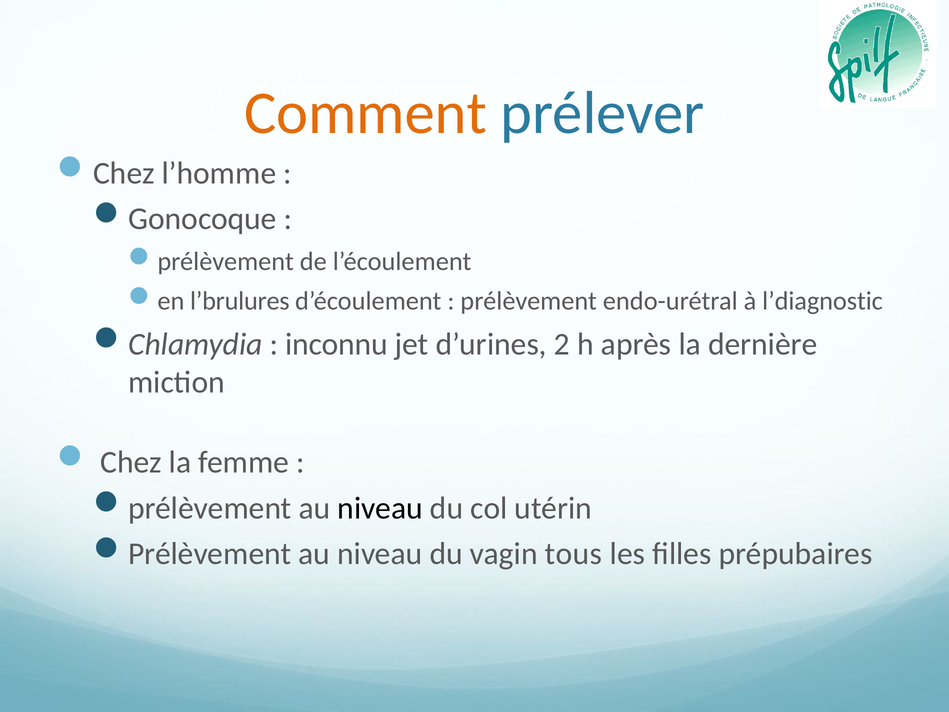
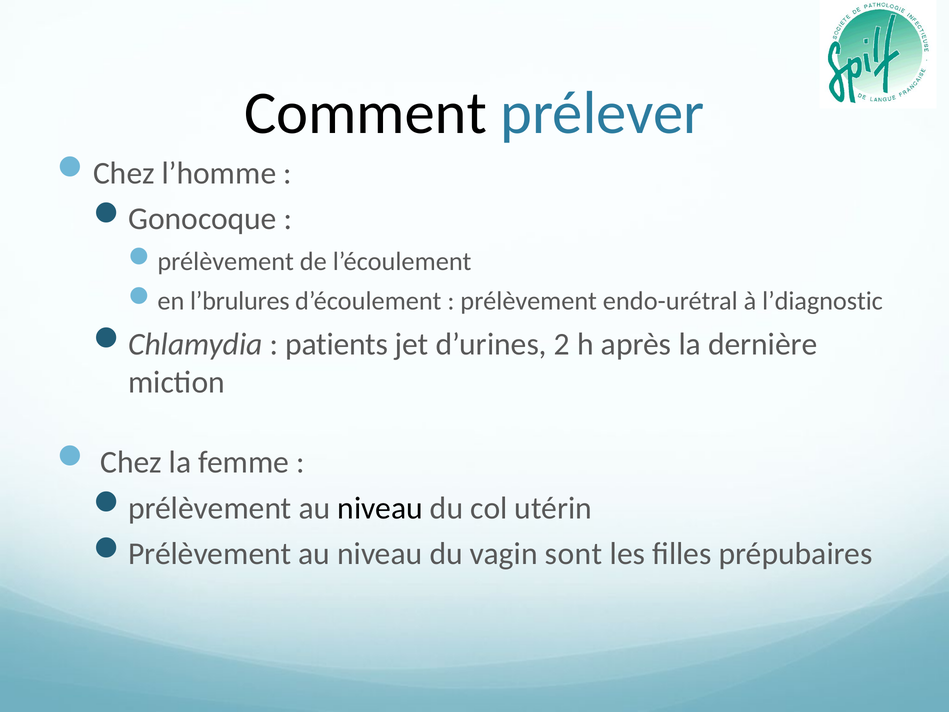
Comment colour: orange -> black (365, 113)
inconnu: inconnu -> patients (337, 344)
tous: tous -> sont (574, 554)
